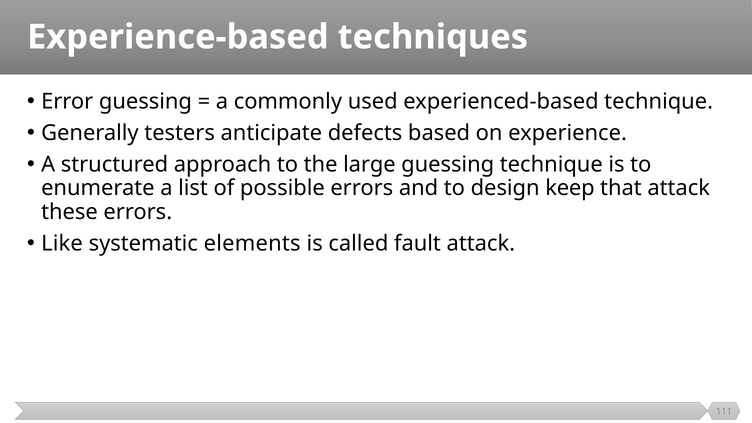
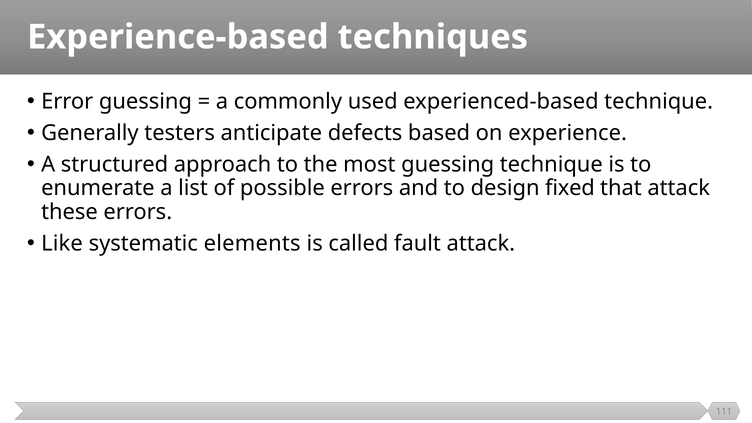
large: large -> most (369, 164)
keep: keep -> fixed (570, 188)
